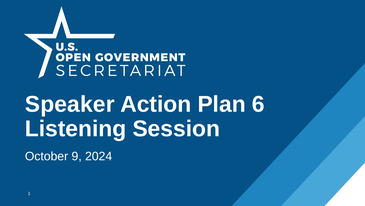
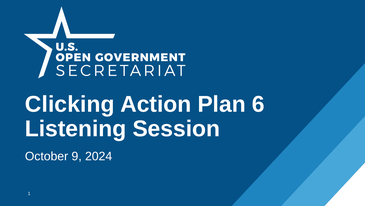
Speaker: Speaker -> Clicking (70, 104)
